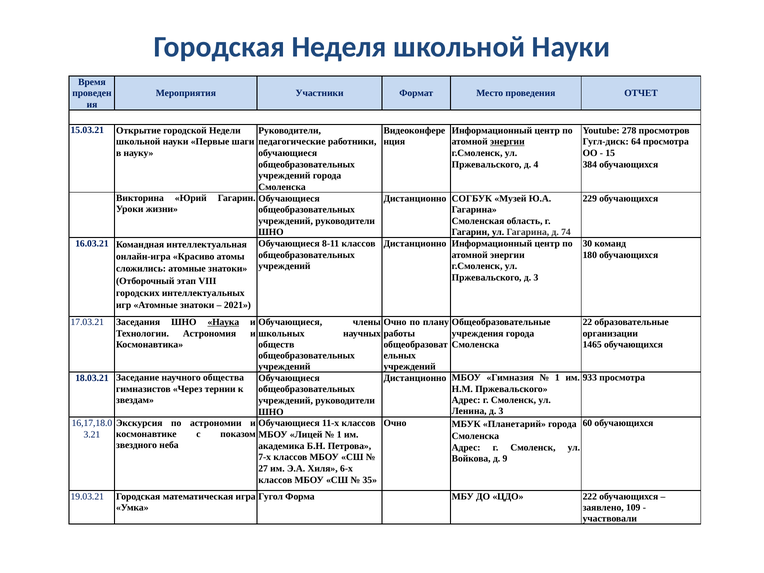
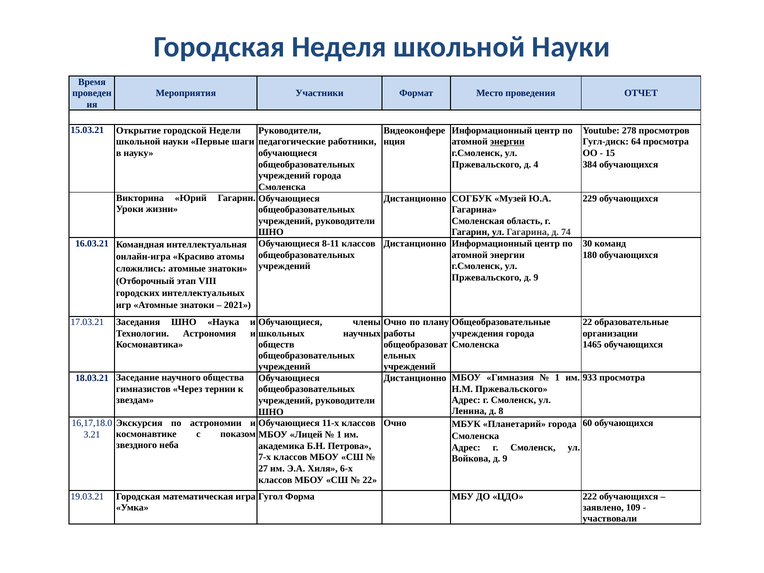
Пржевальского д 3: 3 -> 9 (536, 278)
Наука underline: present -> none (223, 322)
Ленина д 3: 3 -> 8 (501, 411)
35: 35 -> 22 (370, 480)
